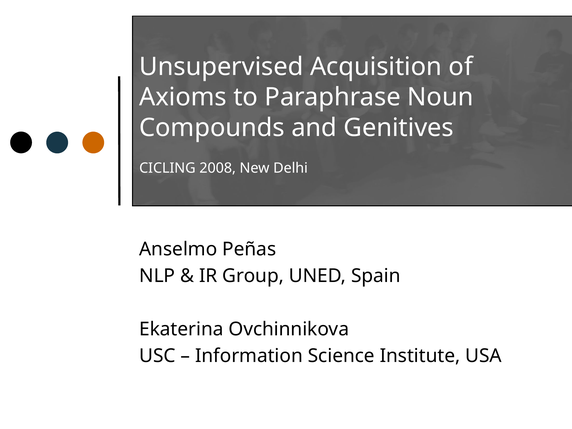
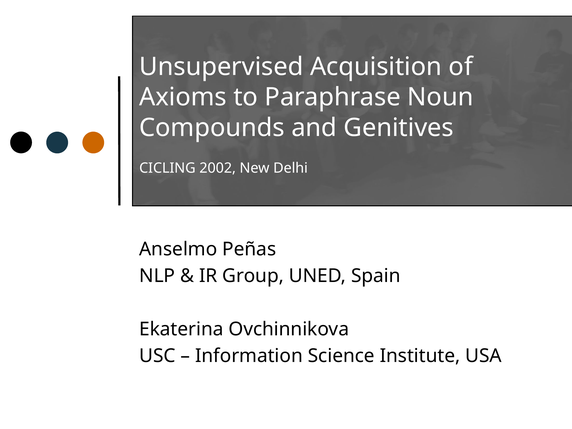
2008: 2008 -> 2002 (218, 168)
